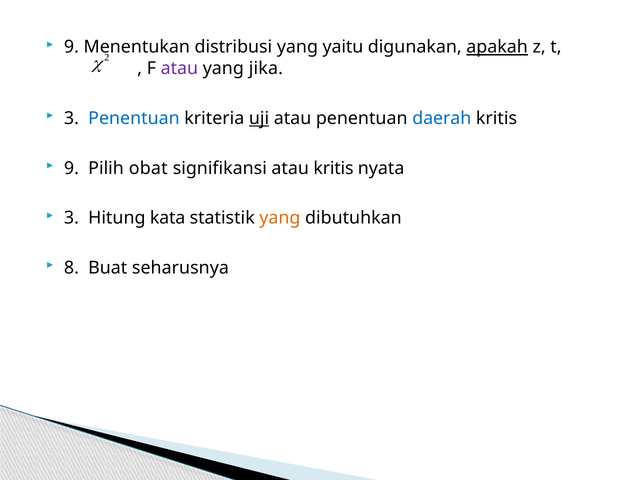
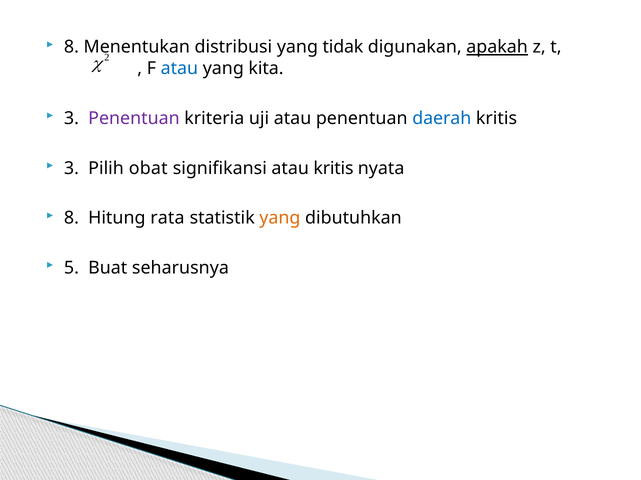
9: 9 -> 8 (71, 47)
yaitu: yaitu -> tidak (343, 47)
atau colour: purple -> blue (179, 69)
jika: jika -> kita (266, 69)
Penentuan colour: blue -> purple (134, 118)
uji underline: present -> none (259, 118)
9: 9 -> 3 (71, 168)
3: 3 -> 8 (71, 218)
kata: kata -> rata (167, 218)
8: 8 -> 5 (71, 268)
